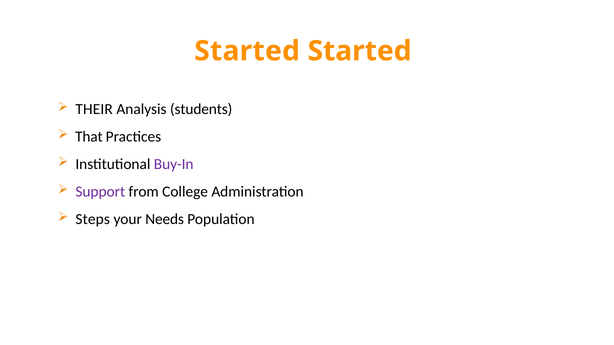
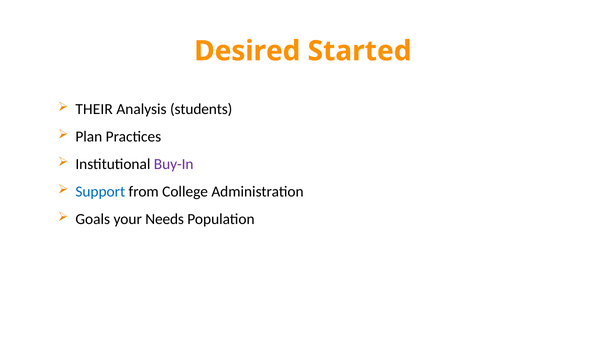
Started: Started -> Desired (247, 51)
That: That -> Plan (89, 137)
Support colour: purple -> blue (100, 192)
Steps: Steps -> Goals (93, 220)
